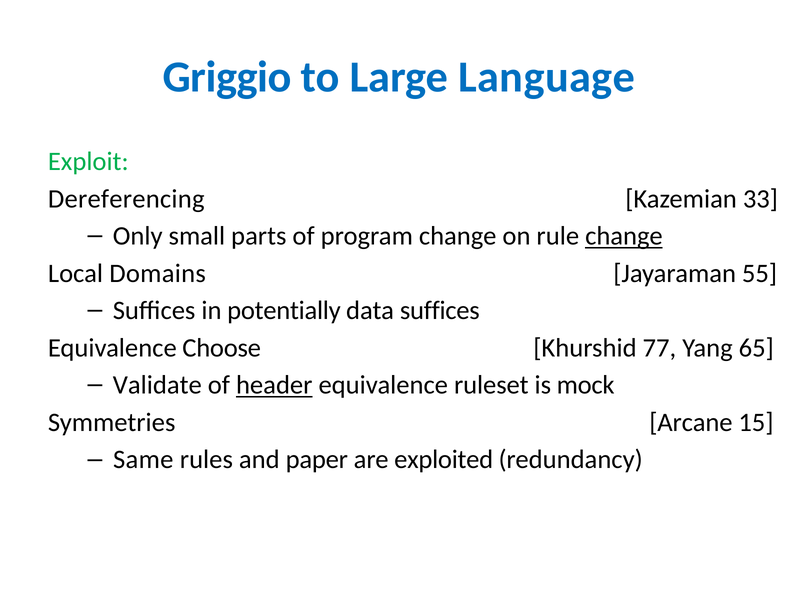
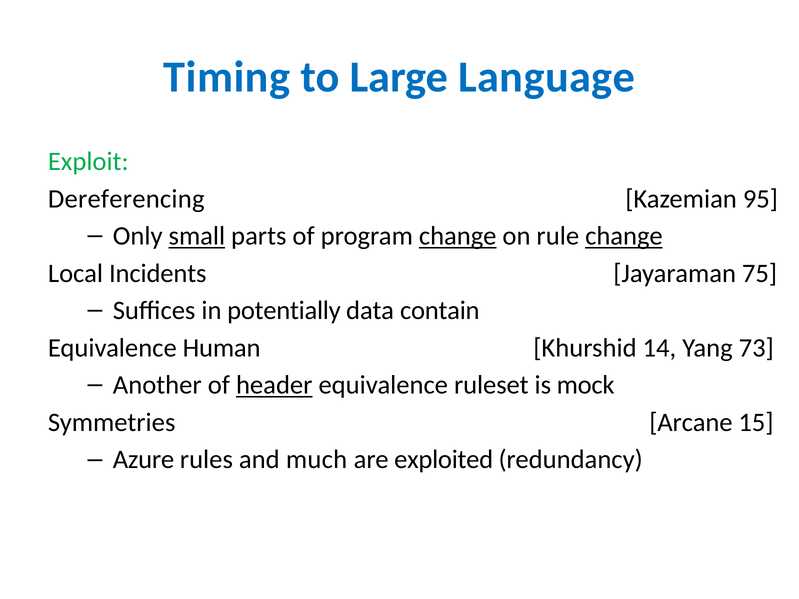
Griggio: Griggio -> Timing (227, 77)
33: 33 -> 95 (760, 199)
small underline: none -> present (197, 236)
change underline: none -> present (458, 236)
Domains: Domains -> Incidents (158, 273)
55: 55 -> 75 (760, 273)
data suffices: suffices -> contain (440, 311)
Choose: Choose -> Human (222, 348)
77: 77 -> 14 (659, 348)
65: 65 -> 73 (756, 348)
Validate: Validate -> Another (157, 385)
Same: Same -> Azure (144, 460)
paper: paper -> much (317, 460)
